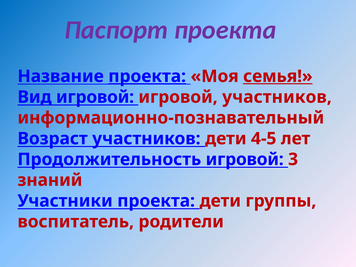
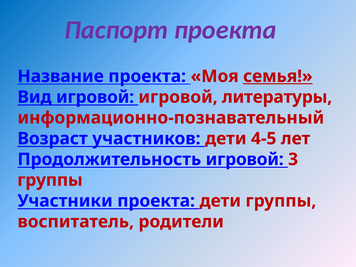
проекта underline: present -> none (147, 76)
игровой участников: участников -> литературы (277, 97)
знаний: знаний -> группы (50, 180)
